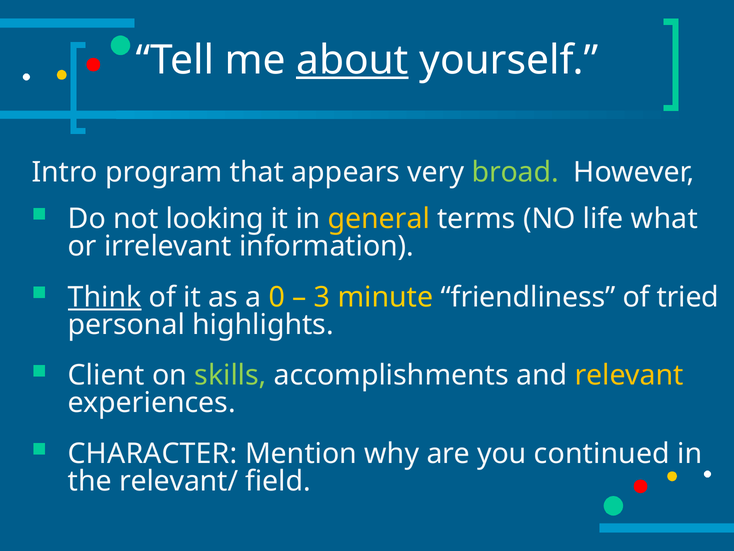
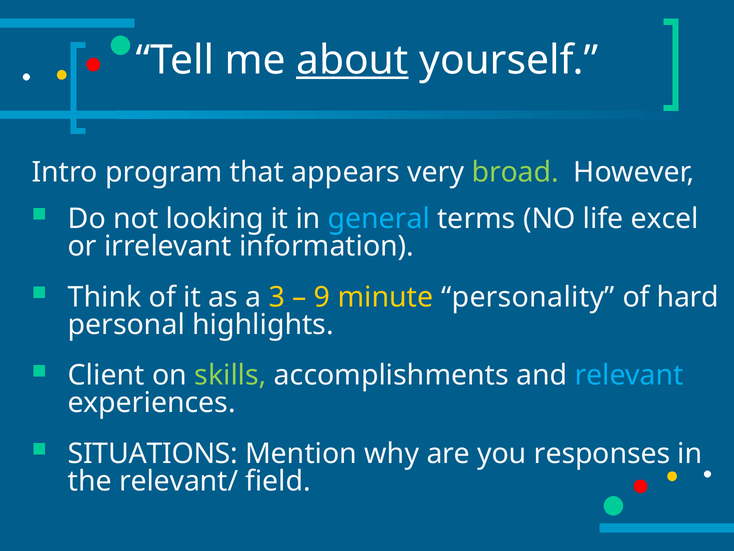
general colour: yellow -> light blue (379, 219)
what: what -> excel (665, 219)
Think underline: present -> none (105, 297)
0: 0 -> 3 (277, 297)
3: 3 -> 9 (322, 297)
friendliness: friendliness -> personality (528, 297)
tried: tried -> hard (688, 297)
relevant colour: yellow -> light blue (629, 375)
CHARACTER: CHARACTER -> SITUATIONS (153, 453)
continued: continued -> responses (602, 453)
